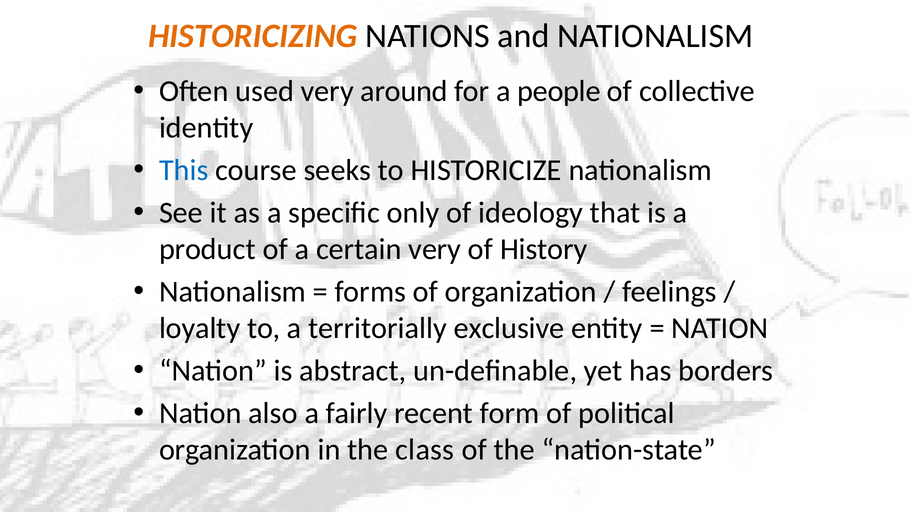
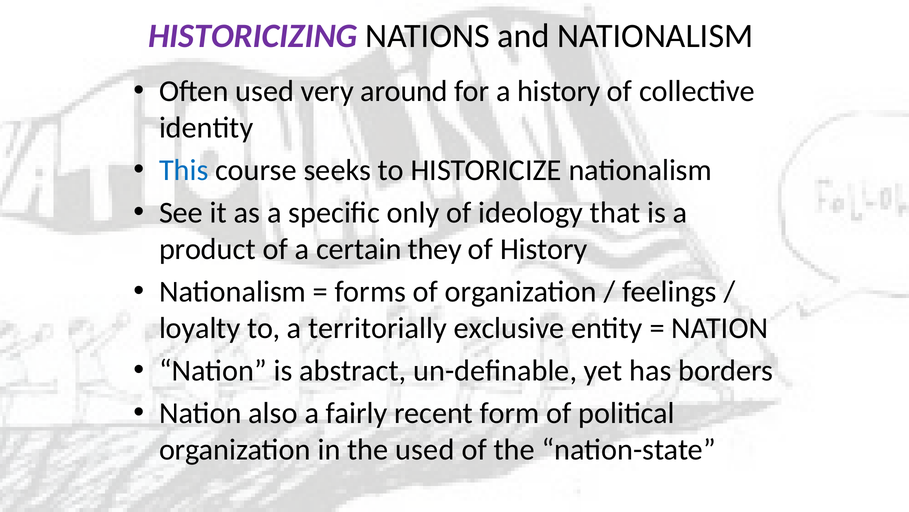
HISTORICIZING colour: orange -> purple (253, 36)
a people: people -> history (559, 91)
certain very: very -> they (435, 249)
the class: class -> used (425, 449)
